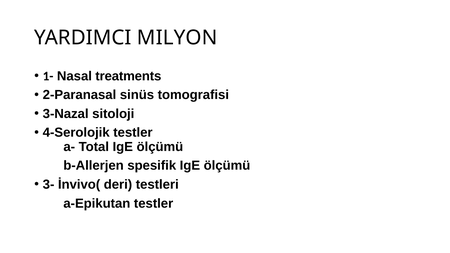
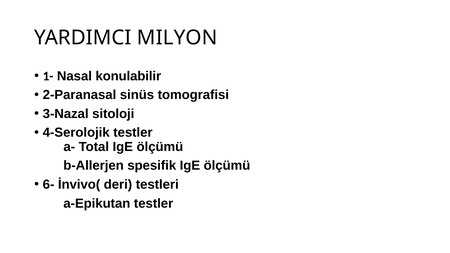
treatments: treatments -> konulabilir (128, 76)
3-: 3- -> 6- (49, 185)
